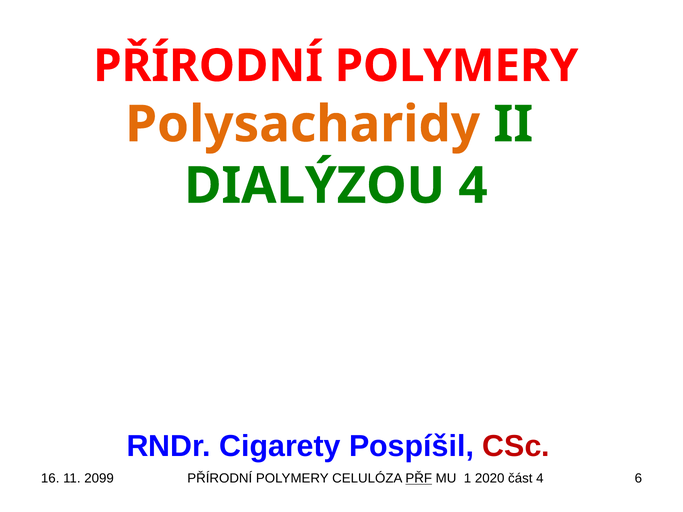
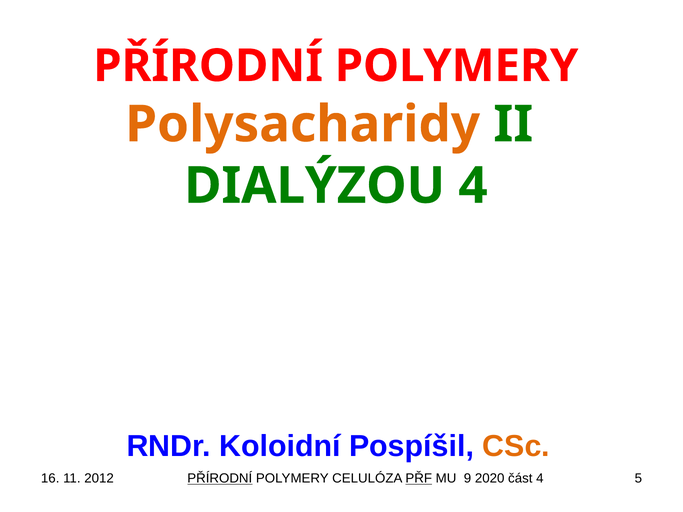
Cigarety: Cigarety -> Koloidní (280, 447)
CSc colour: red -> orange (516, 447)
2099: 2099 -> 2012 (99, 479)
PŘÍRODNÍ underline: none -> present (220, 479)
1: 1 -> 9 (467, 479)
6: 6 -> 5 (638, 479)
